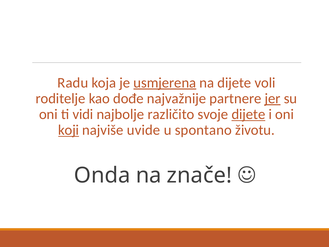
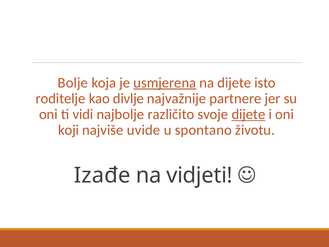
Radu: Radu -> Bolje (73, 83)
voli: voli -> isto (265, 83)
dođe: dođe -> divlje (128, 98)
jer underline: present -> none (273, 98)
koji underline: present -> none (69, 130)
Onda: Onda -> Izađe (102, 175)
znače: znače -> vidjeti (199, 175)
